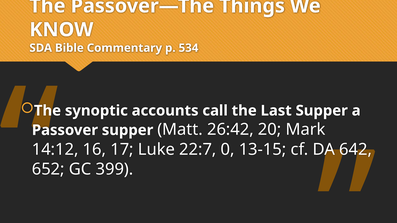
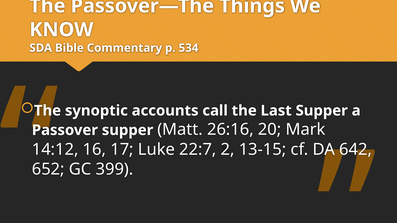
26:42: 26:42 -> 26:16 (230, 130)
0: 0 -> 2 (228, 150)
